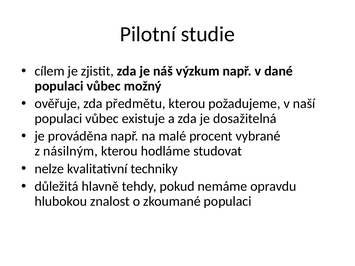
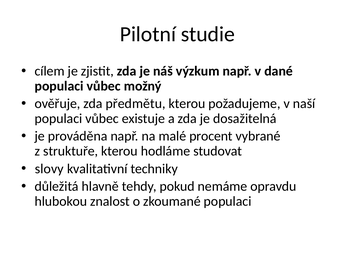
násilným: násilným -> struktuře (71, 151)
nelze: nelze -> slovy (49, 169)
